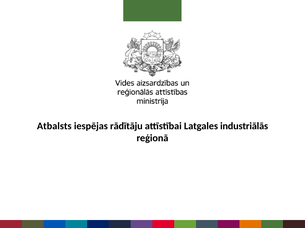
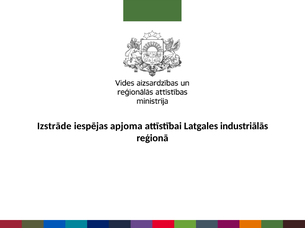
Atbalsts: Atbalsts -> Izstrāde (54, 126)
rādītāju: rādītāju -> apjoma (126, 126)
